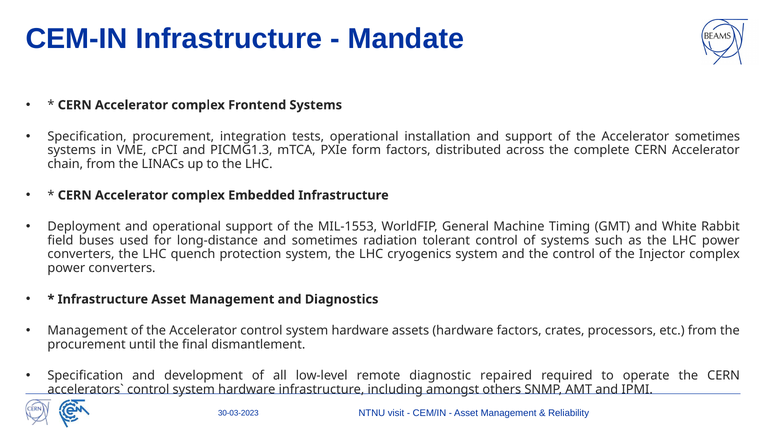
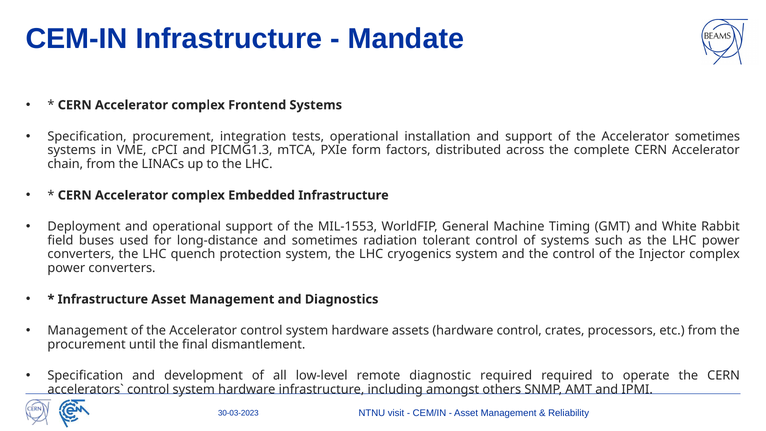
hardware factors: factors -> control (519, 331)
diagnostic repaired: repaired -> required (506, 376)
